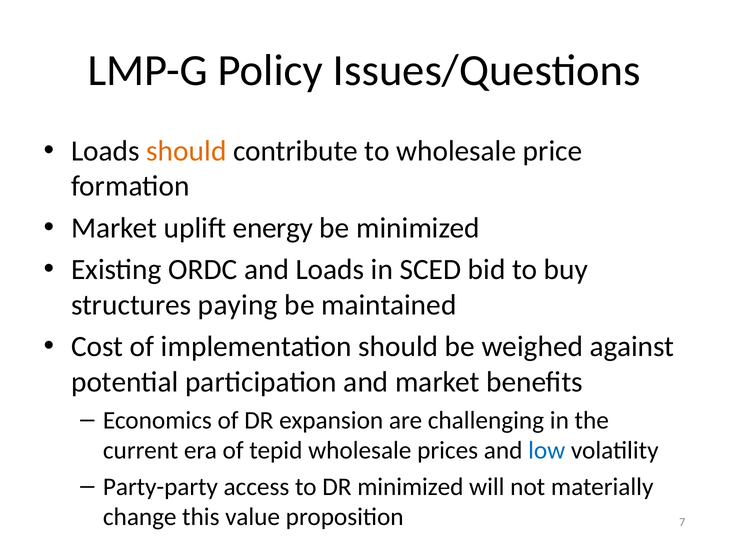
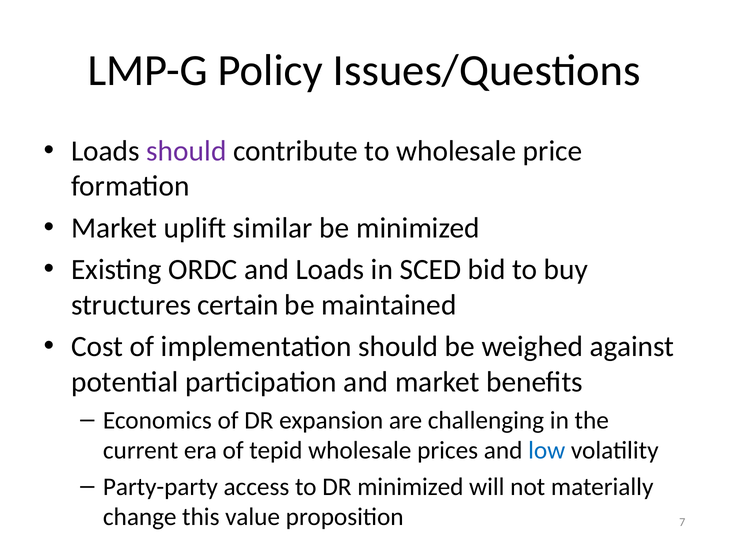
should colour: orange -> purple (186, 151)
energy: energy -> similar (273, 228)
paying: paying -> certain (238, 305)
